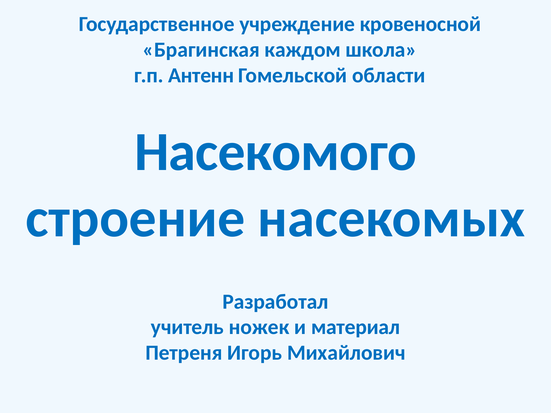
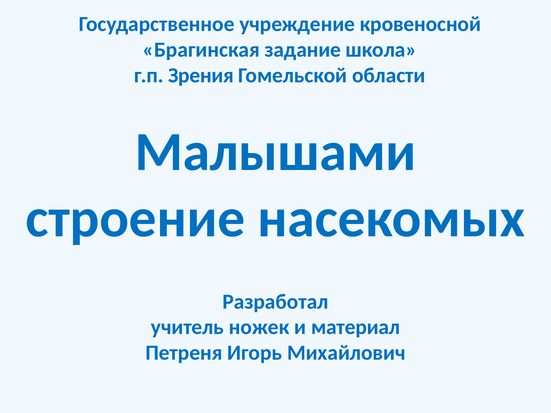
каждом: каждом -> задание (303, 50)
Антенн: Антенн -> Зрения (201, 76)
Насекомого: Насекомого -> Малышами (275, 152)
